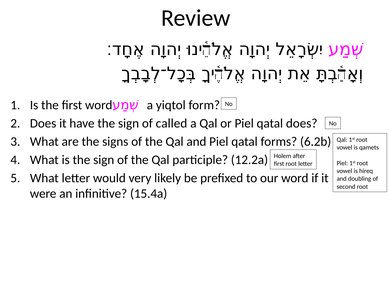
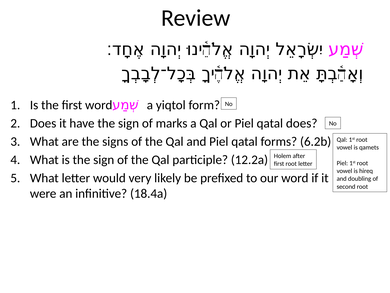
called: called -> marks (172, 123)
15.4a: 15.4a -> 18.4a (149, 193)
